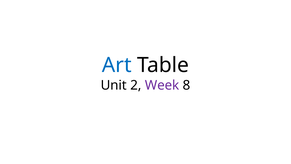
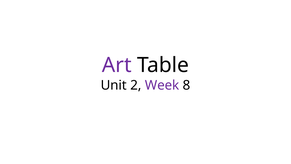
Art colour: blue -> purple (117, 65)
